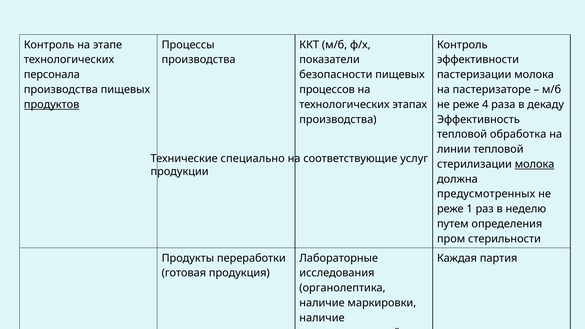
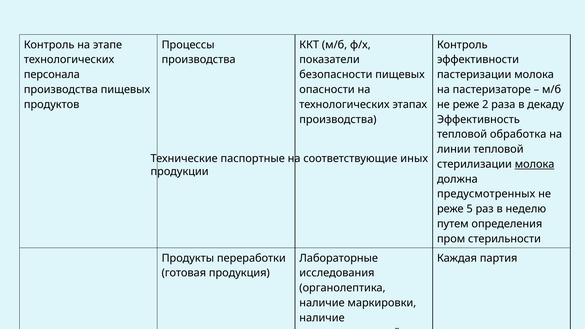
процессов: процессов -> опасности (327, 90)
продуктов underline: present -> none (52, 104)
4: 4 -> 2 (485, 104)
специально: специально -> паспортные (253, 159)
услуг: услуг -> иных (414, 159)
1: 1 -> 5 (470, 209)
